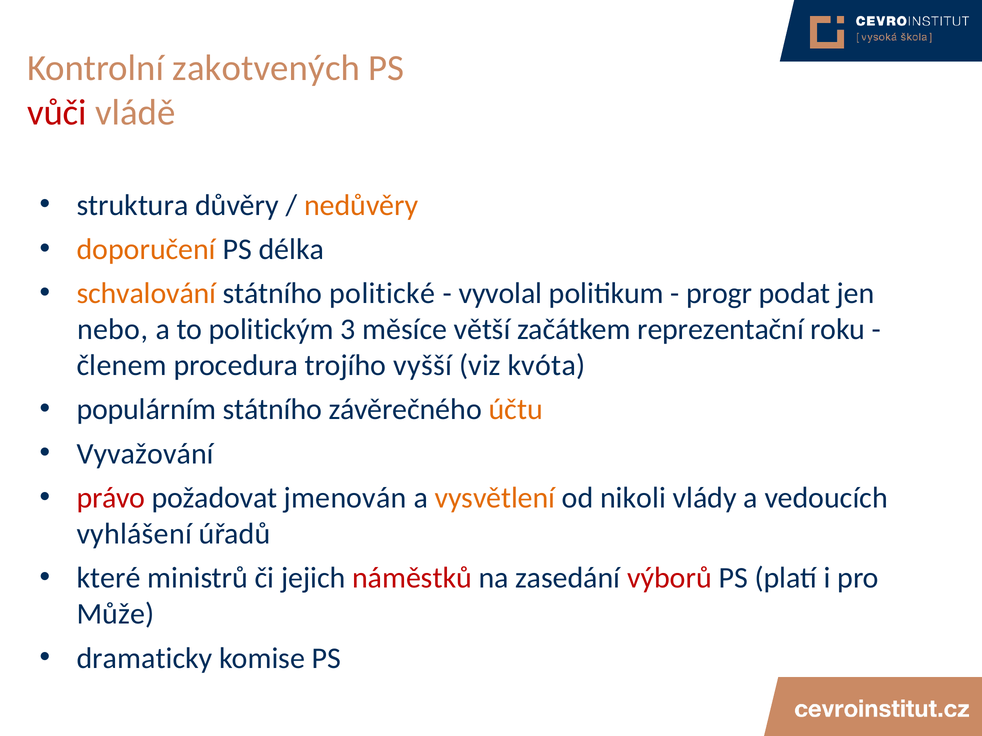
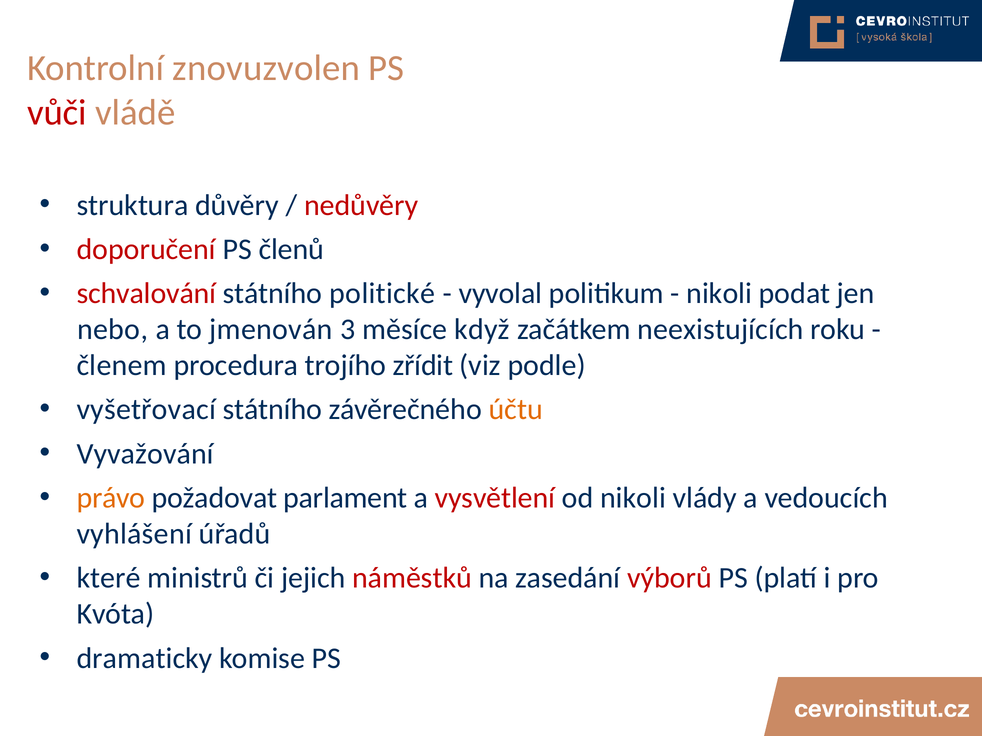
zakotvených: zakotvených -> znovuzvolen (266, 68)
nedůvěry colour: orange -> red (361, 205)
doporučení colour: orange -> red (146, 249)
délka: délka -> členů (291, 249)
schvalování colour: orange -> red (146, 294)
progr: progr -> nikoli (719, 294)
politickým: politickým -> jmenován (271, 330)
větší: větší -> když (482, 330)
reprezentační: reprezentační -> neexistujících (721, 330)
vyšší: vyšší -> zřídit (423, 366)
kvóta: kvóta -> podle (547, 366)
populárním: populárním -> vyšetřovací (146, 410)
právo colour: red -> orange (111, 498)
jmenován: jmenován -> parlament (345, 498)
vysvětlení colour: orange -> red (495, 498)
Může: Může -> Kvóta (115, 614)
